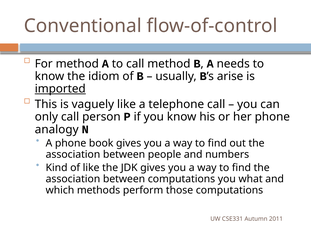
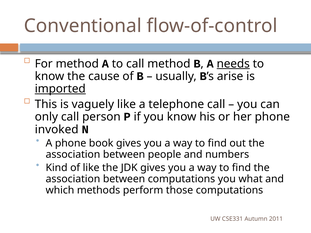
needs underline: none -> present (233, 64)
idiom: idiom -> cause (104, 76)
analogy: analogy -> invoked (57, 130)
